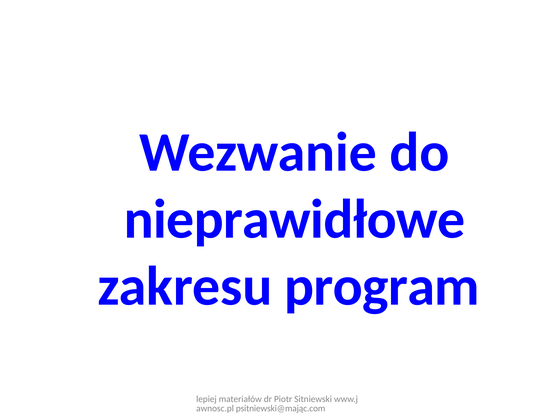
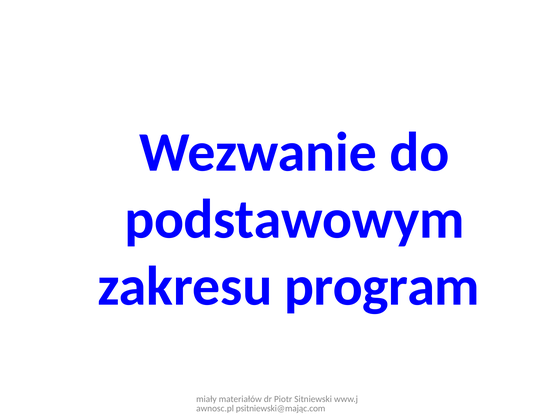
nieprawidłowe: nieprawidłowe -> podstawowym (294, 220)
lepiej: lepiej -> miały (206, 400)
